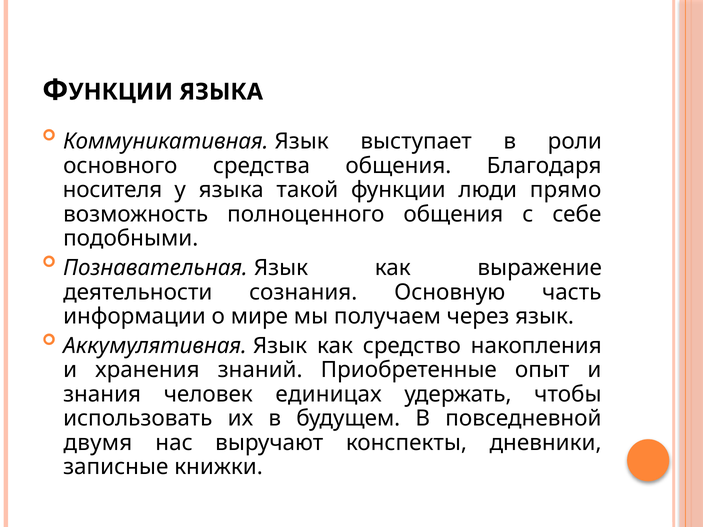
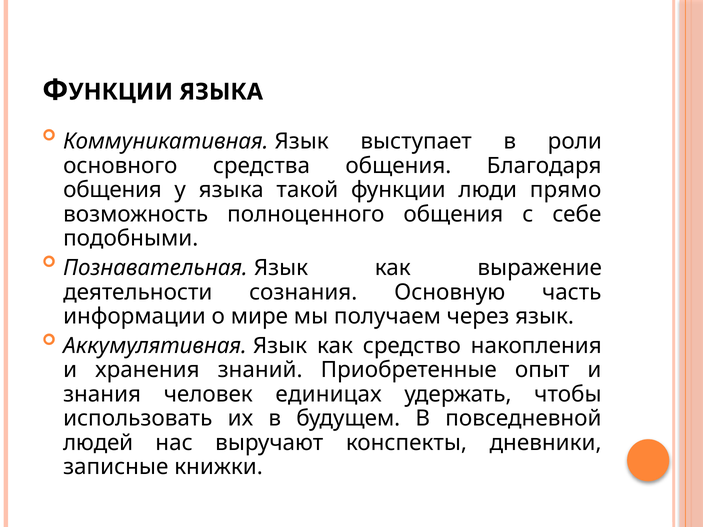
носителя: носителя -> общения (112, 190)
двумя: двумя -> людей (98, 443)
